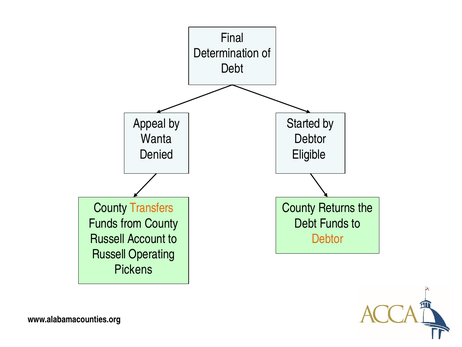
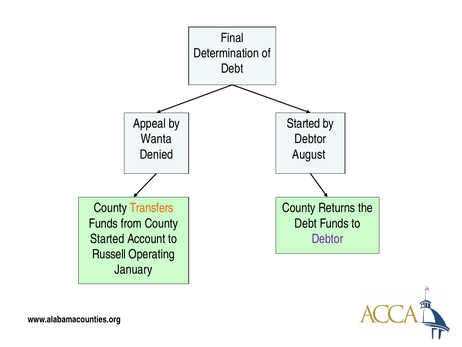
Eligible: Eligible -> August (309, 154)
Russell: Russell -> Started (107, 239)
Debtor colour: orange -> purple (327, 239)
Pickens: Pickens -> January (133, 269)
